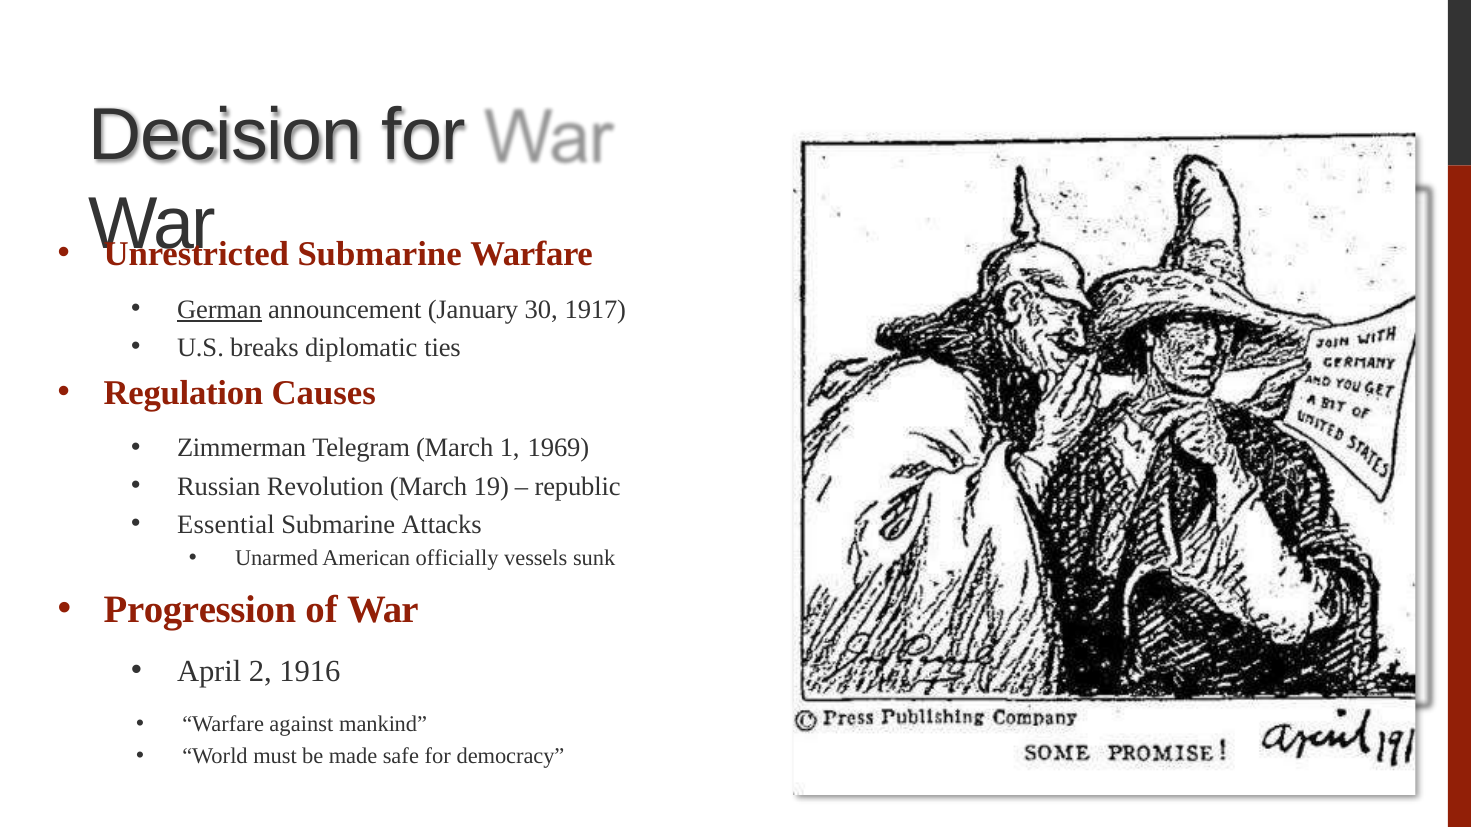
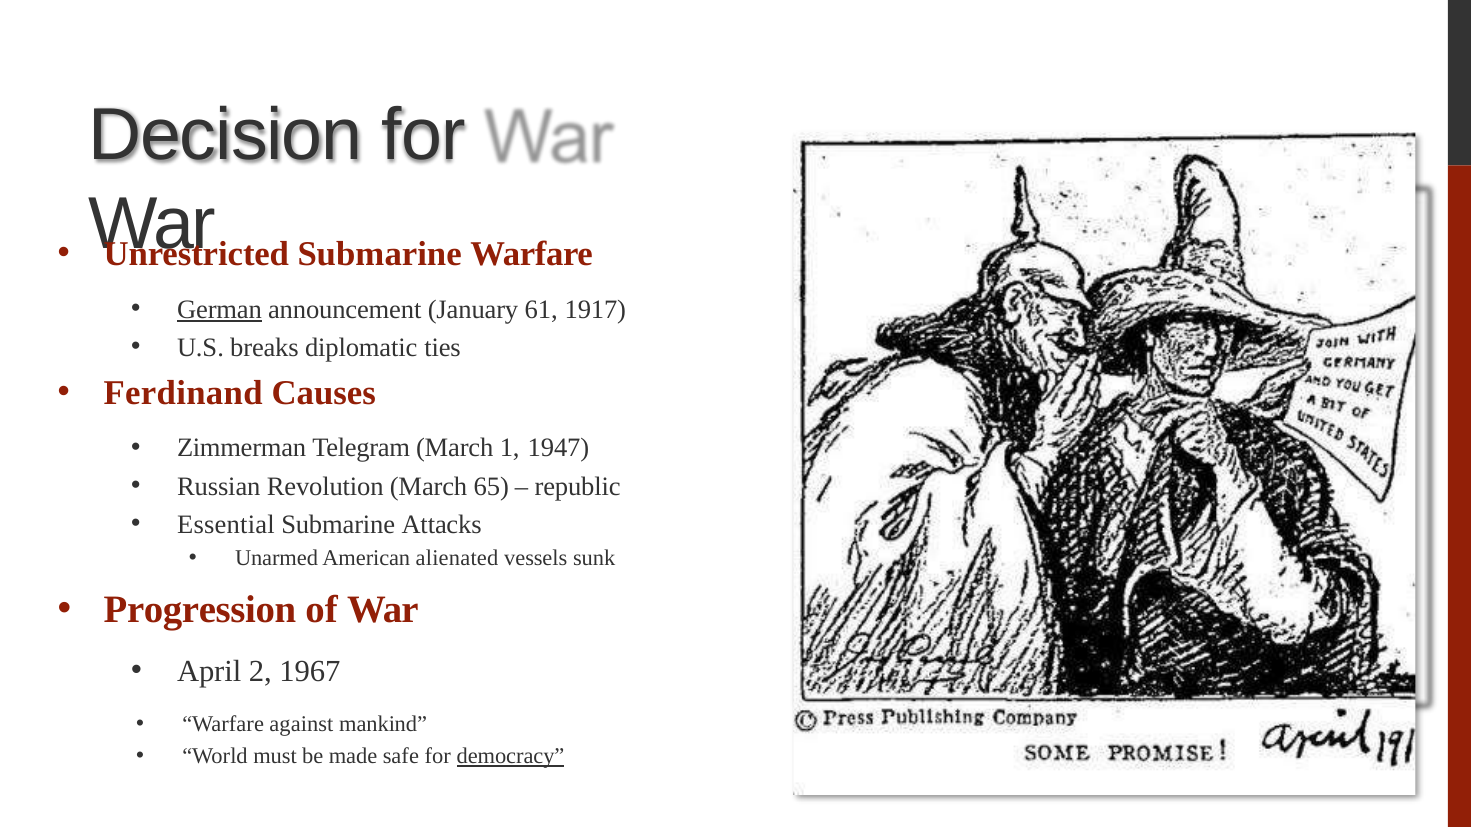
30: 30 -> 61 (541, 309)
Regulation: Regulation -> Ferdinand (183, 393)
1969: 1969 -> 1947 (558, 448)
19: 19 -> 65 (491, 487)
officially: officially -> alienated (457, 559)
1916: 1916 -> 1967 (310, 671)
democracy underline: none -> present (511, 757)
